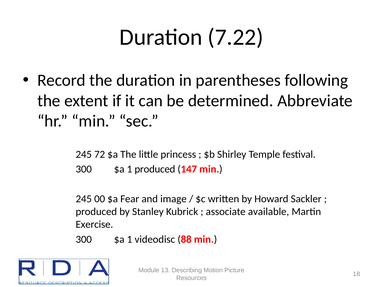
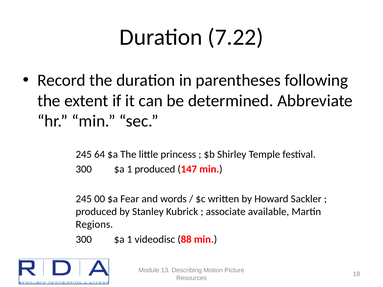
72: 72 -> 64 (100, 154)
image: image -> words (173, 199)
Exercise: Exercise -> Regions (94, 225)
